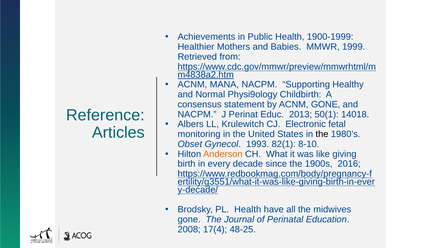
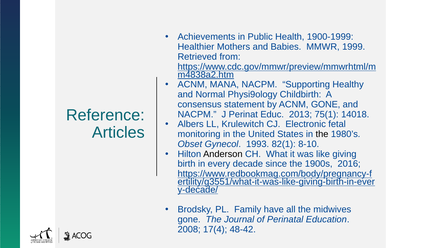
50(1: 50(1 -> 75(1 (327, 114)
Anderson colour: orange -> black (223, 154)
PL Health: Health -> Family (248, 210)
48-25: 48-25 -> 48-42 (243, 229)
